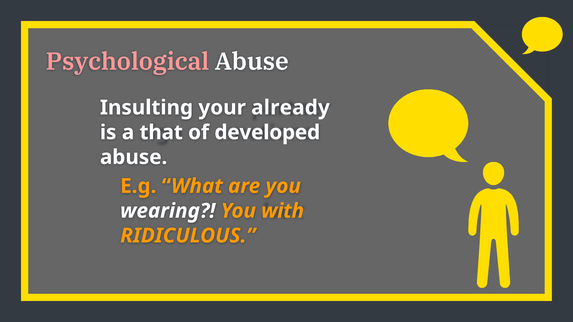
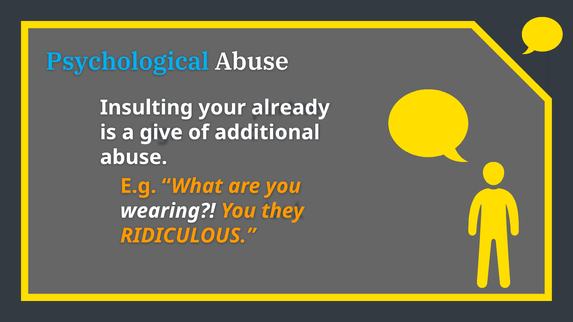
Psychological colour: pink -> light blue (128, 62)
that: that -> give (161, 133)
developed: developed -> additional (267, 133)
with: with -> they (283, 211)
